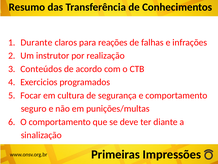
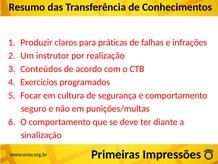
Durante: Durante -> Produzir (37, 42)
reações: reações -> práticas (113, 42)
